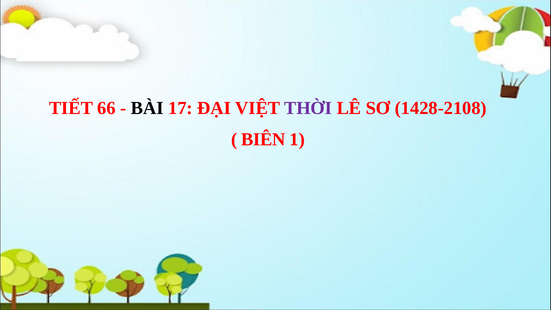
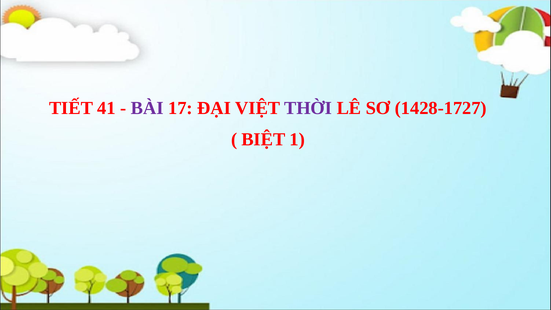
66: 66 -> 41 (106, 108)
BÀI colour: black -> purple (147, 108)
1428-2108: 1428-2108 -> 1428-1727 (441, 108)
BIÊN: BIÊN -> BIỆT (263, 139)
